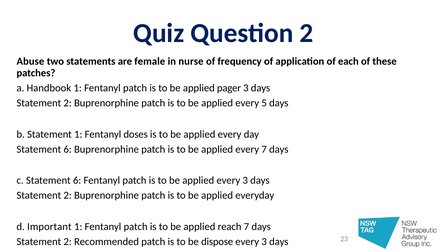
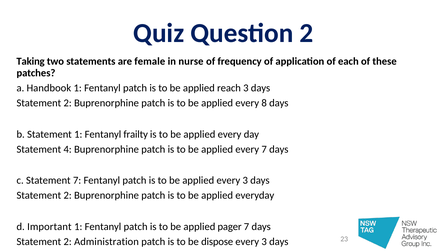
Abuse: Abuse -> Taking (31, 61)
pager: pager -> reach (229, 88)
5: 5 -> 8 (264, 103)
doses: doses -> frailty (136, 134)
6: 6 -> 4 (68, 149)
c Statement 6: 6 -> 7 (77, 180)
reach: reach -> pager (230, 226)
Recommended: Recommended -> Administration (106, 241)
